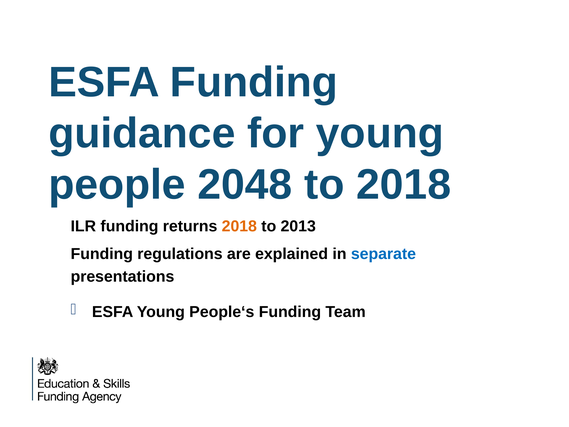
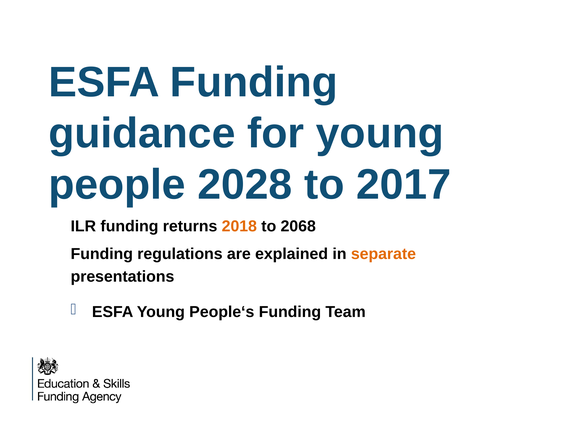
2048: 2048 -> 2028 (245, 185)
to 2018: 2018 -> 2017 (404, 185)
2013: 2013 -> 2068 (298, 226)
separate colour: blue -> orange (383, 254)
